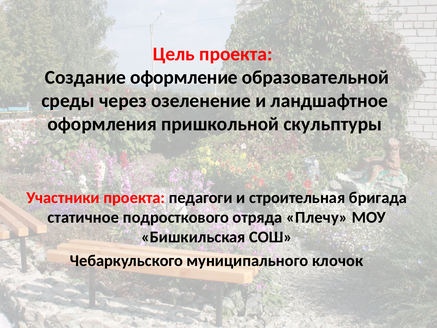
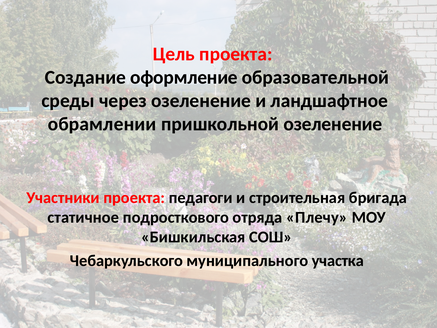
оформления: оформления -> обрамлении (102, 124)
пришкольной скульптуры: скульптуры -> озеленение (333, 124)
клочок: клочок -> участка (338, 261)
